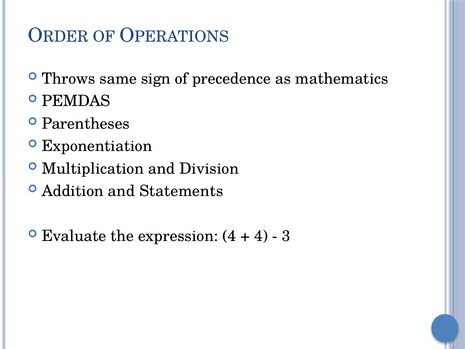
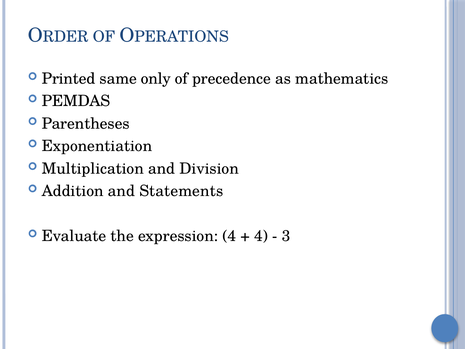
Throws: Throws -> Printed (69, 79)
sign: sign -> only (156, 79)
